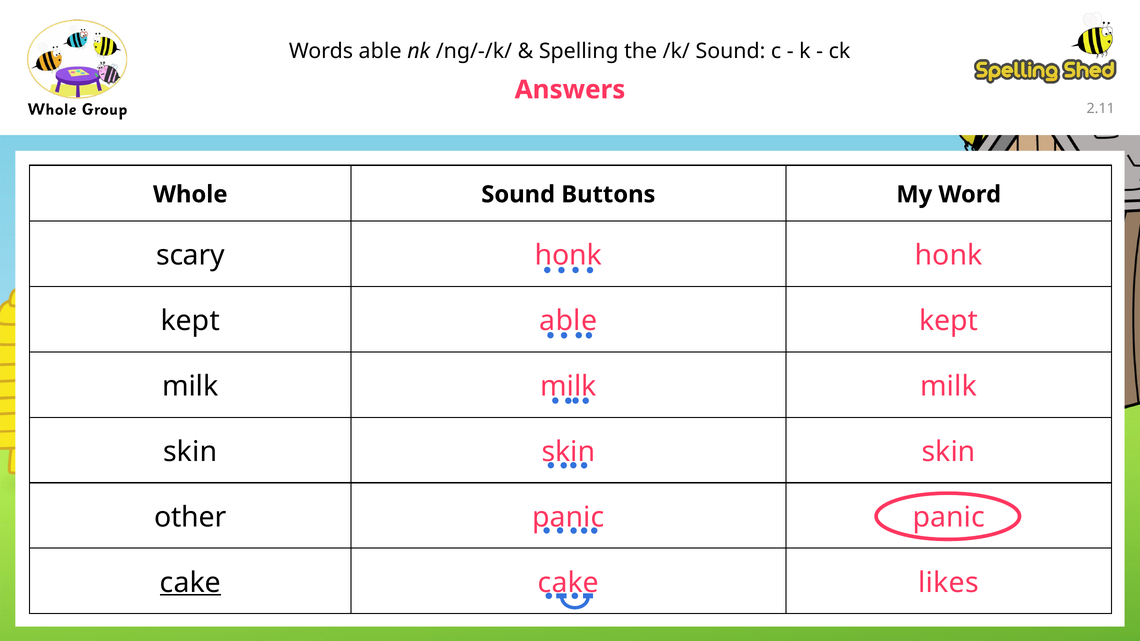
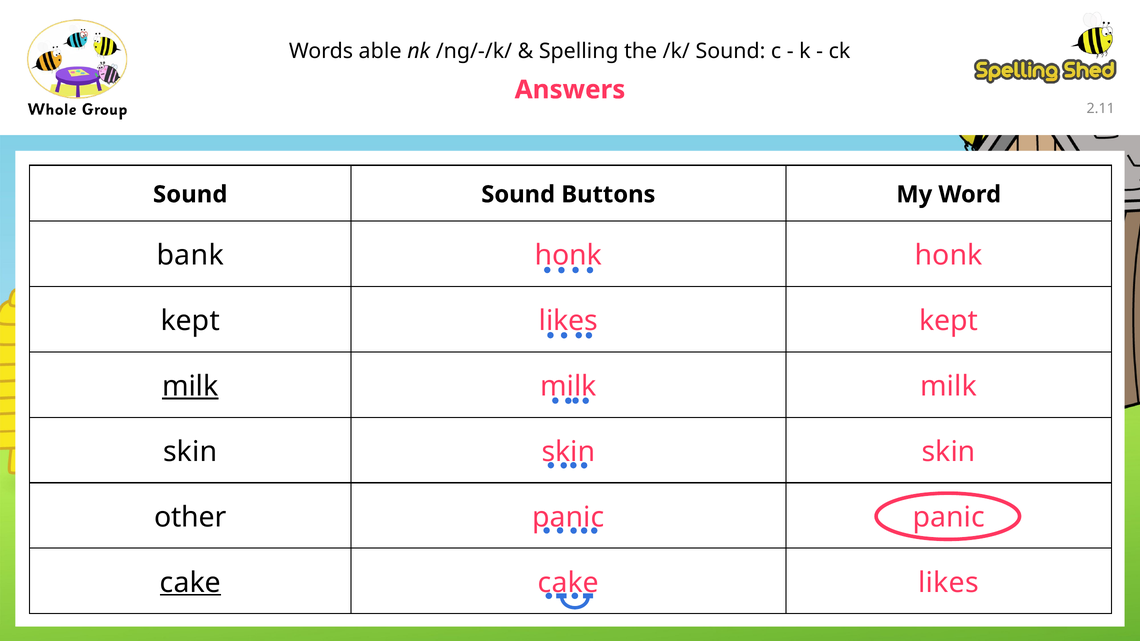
Whole: Whole -> Sound (190, 195)
scary: scary -> bank (190, 255)
kept able: able -> likes (568, 321)
milk underline: none -> present (190, 386)
